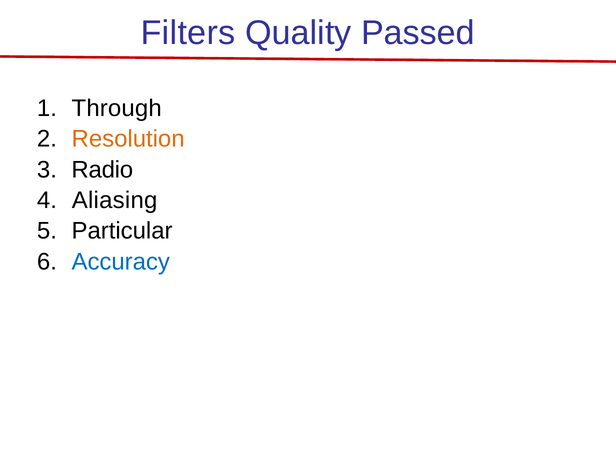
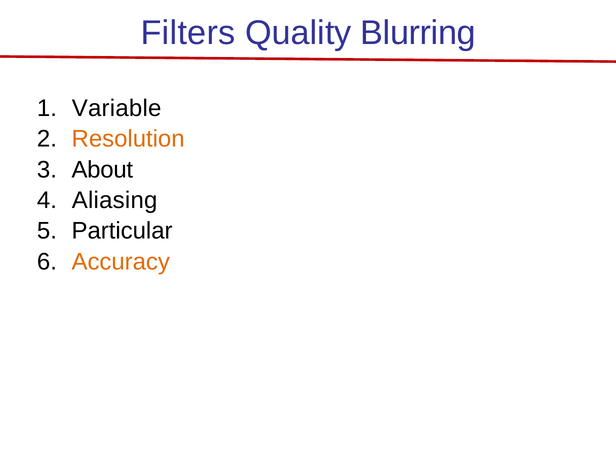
Passed: Passed -> Blurring (418, 33)
Through: Through -> Variable (117, 108)
Radio: Radio -> About (102, 170)
Accuracy colour: blue -> orange (121, 262)
